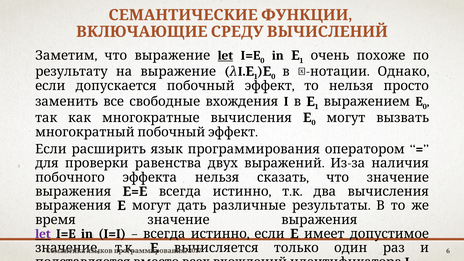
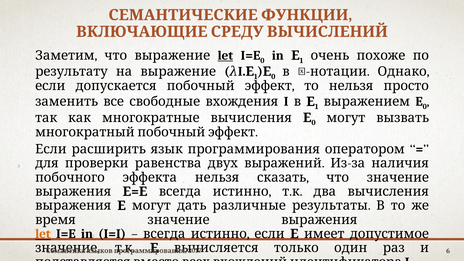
let colour: purple -> orange (43, 234)
